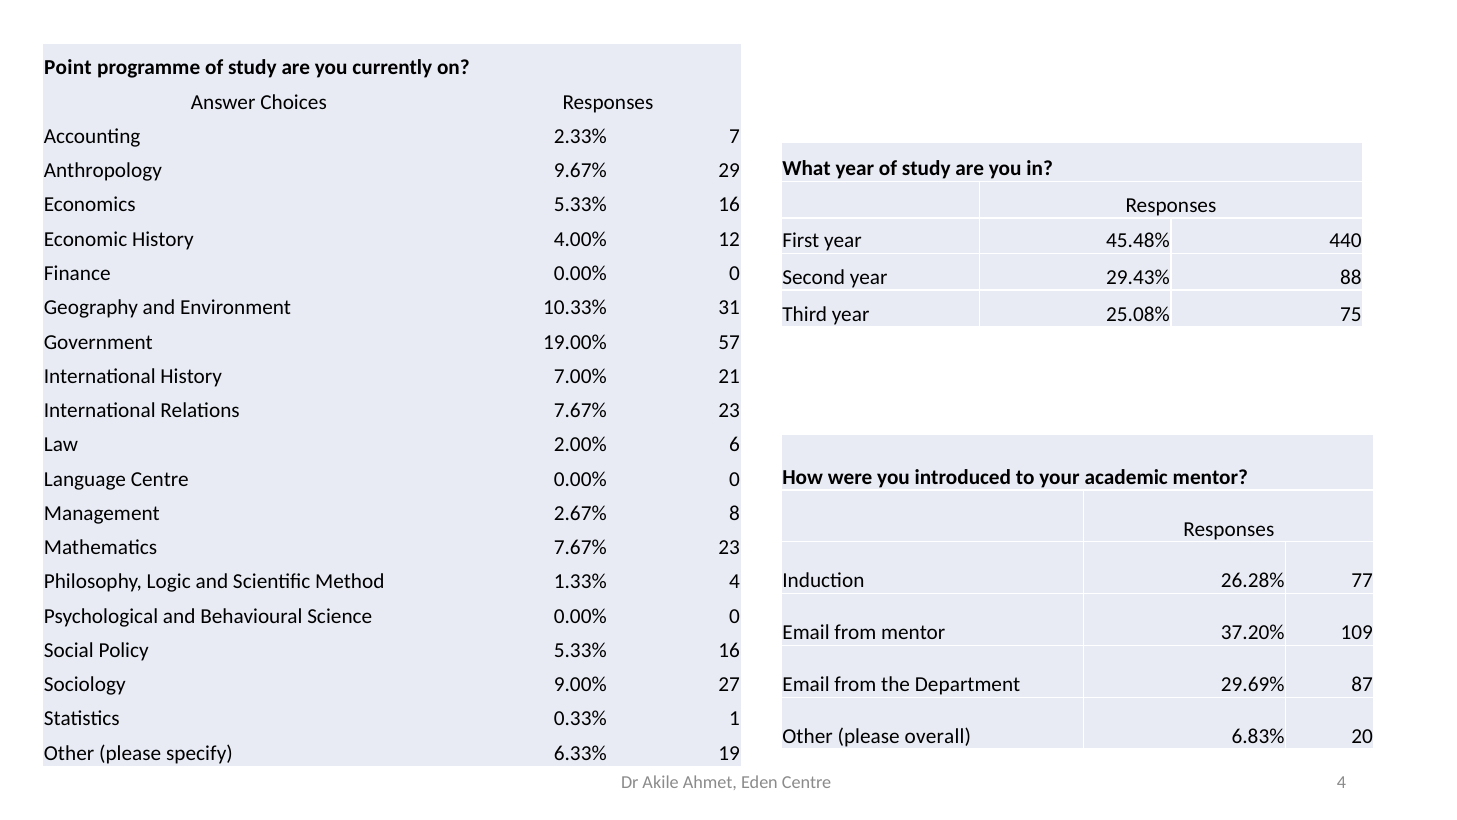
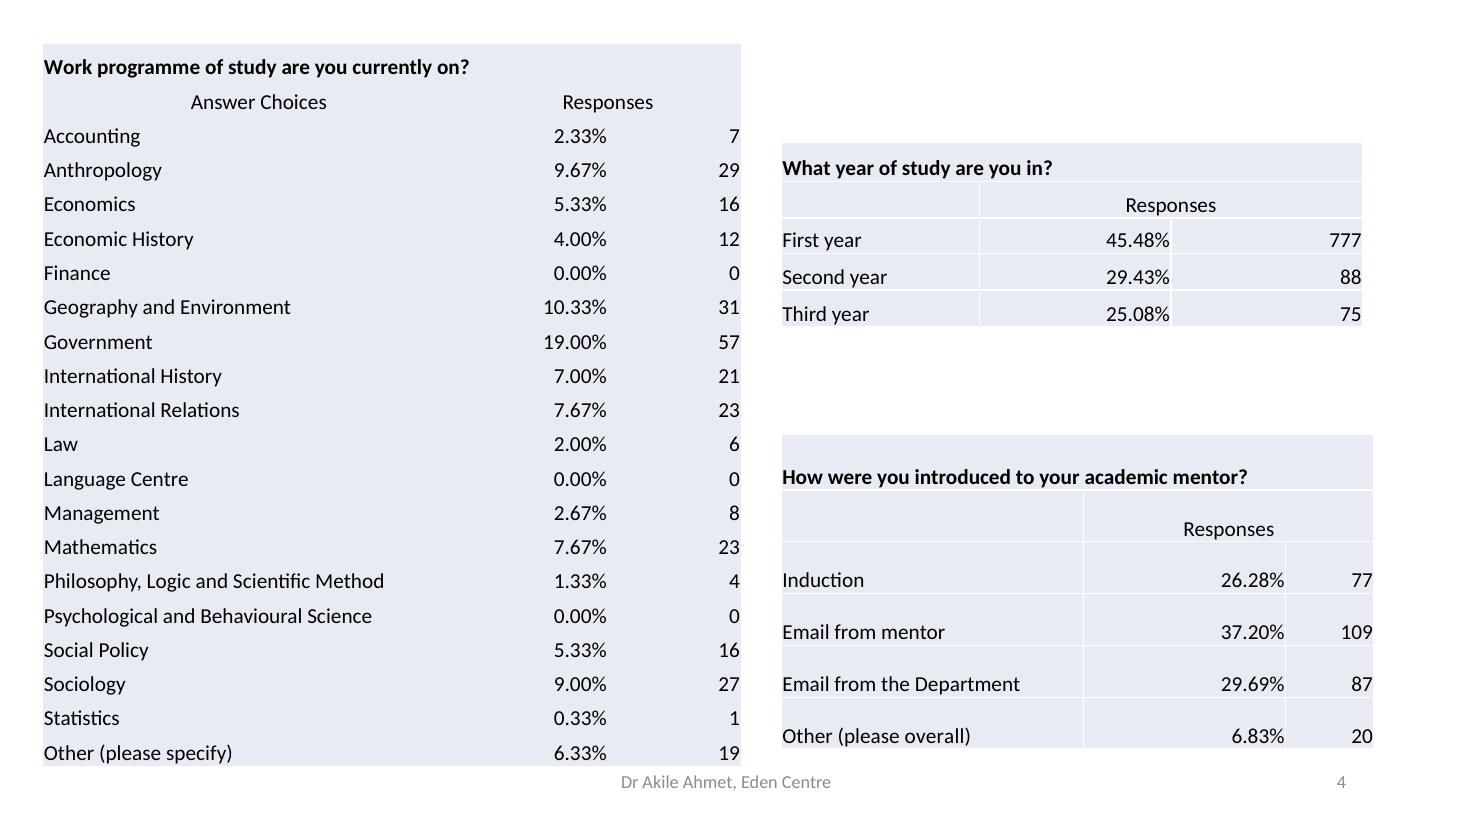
Point: Point -> Work (68, 68)
440: 440 -> 777 (1346, 240)
